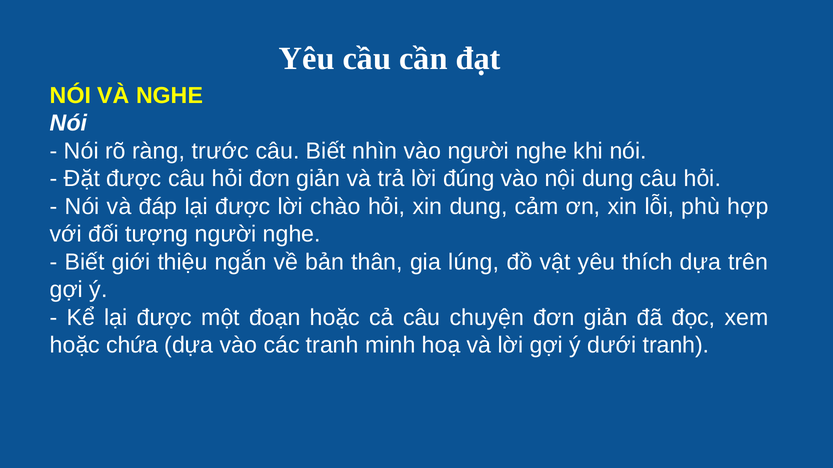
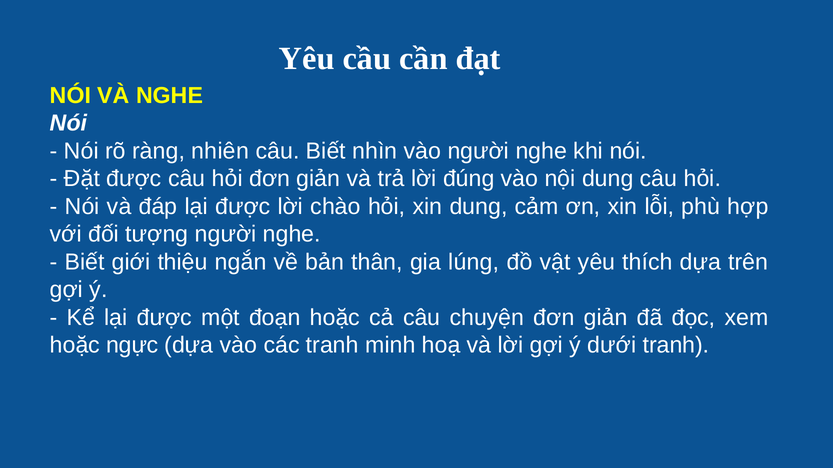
trước: trước -> nhiên (220, 151)
chứa: chứa -> ngực (132, 346)
